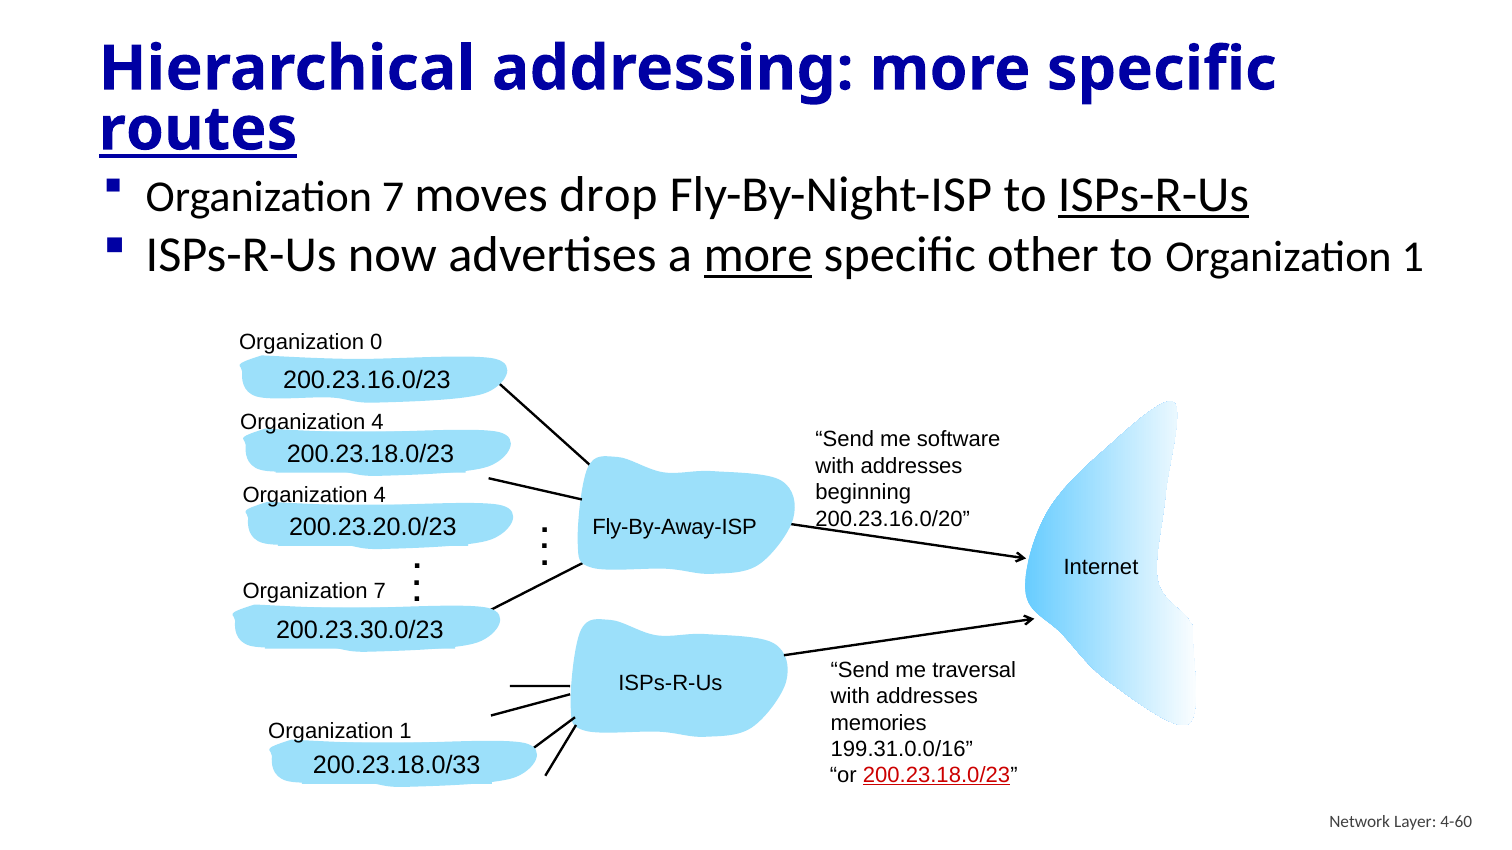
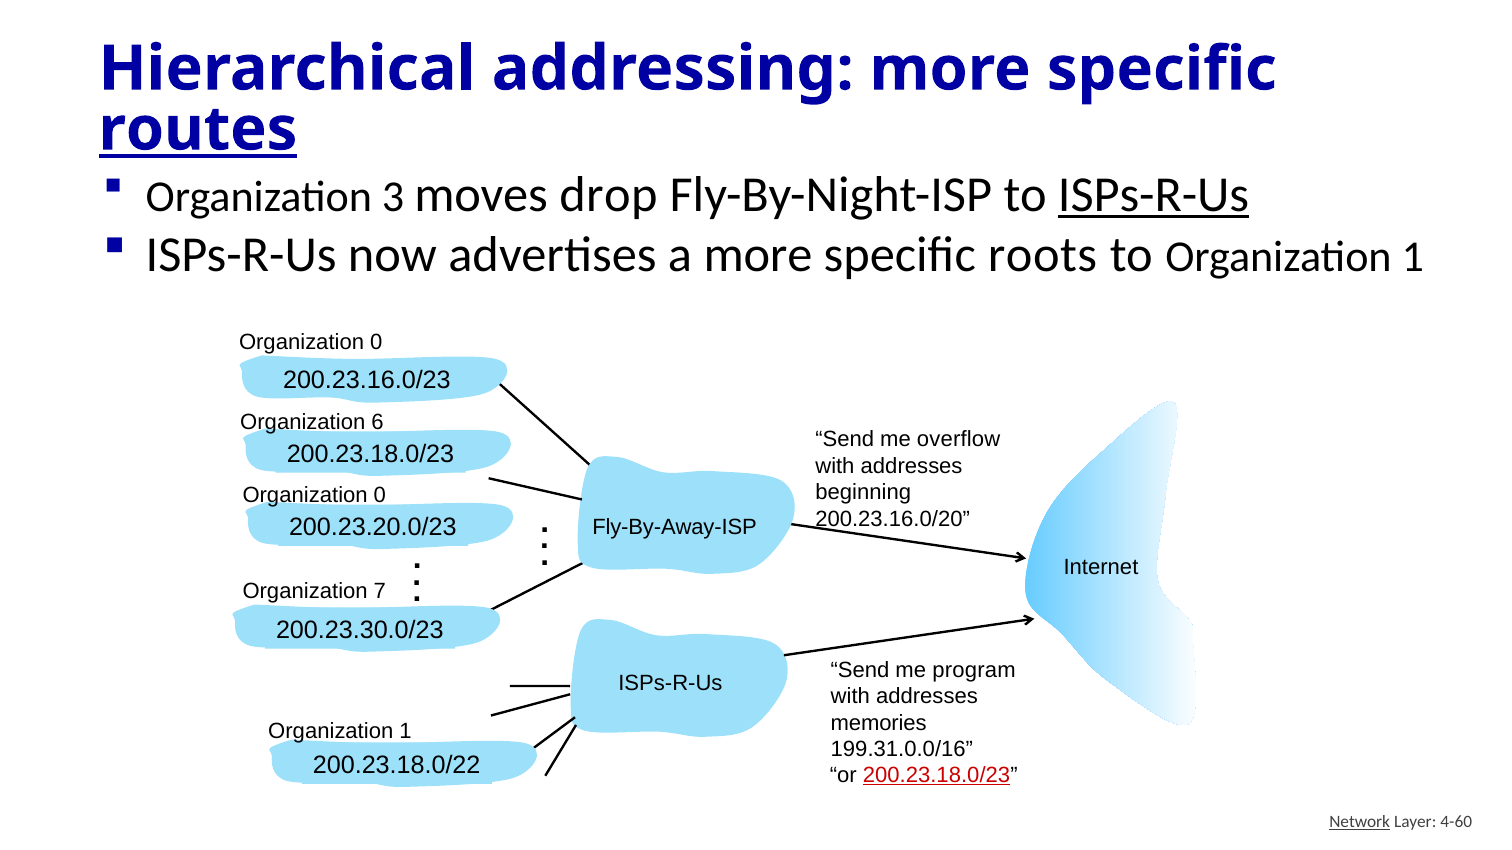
7: 7 -> 3 (393, 197)
more underline: present -> none (758, 255)
other: other -> roots (1043, 255)
4: 4 -> 6 (378, 422)
software: software -> overflow (959, 440)
4: 4 -> 0 (380, 496)
traversal: traversal -> program (974, 670)
200.23.18.0/33: 200.23.18.0/33 -> 200.23.18.0/22 (397, 765)
Network underline: none -> present (1360, 823)
